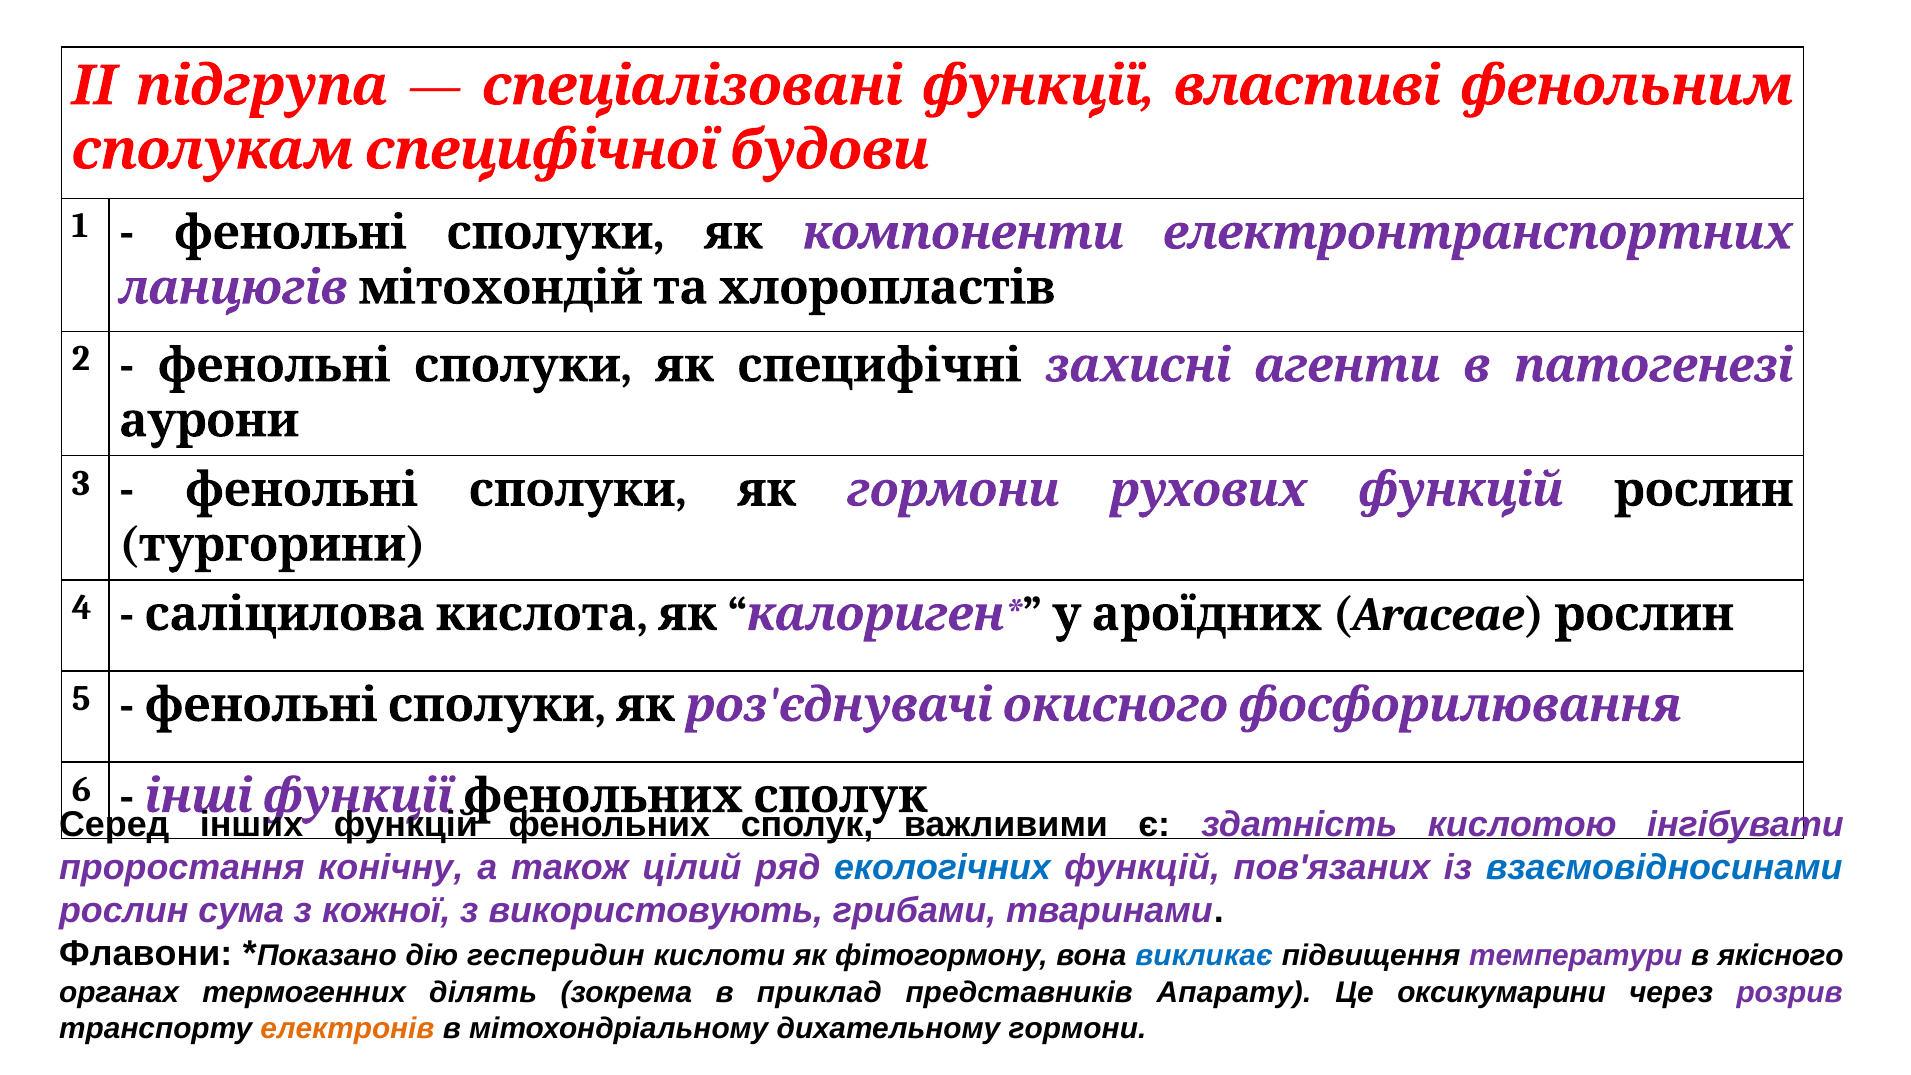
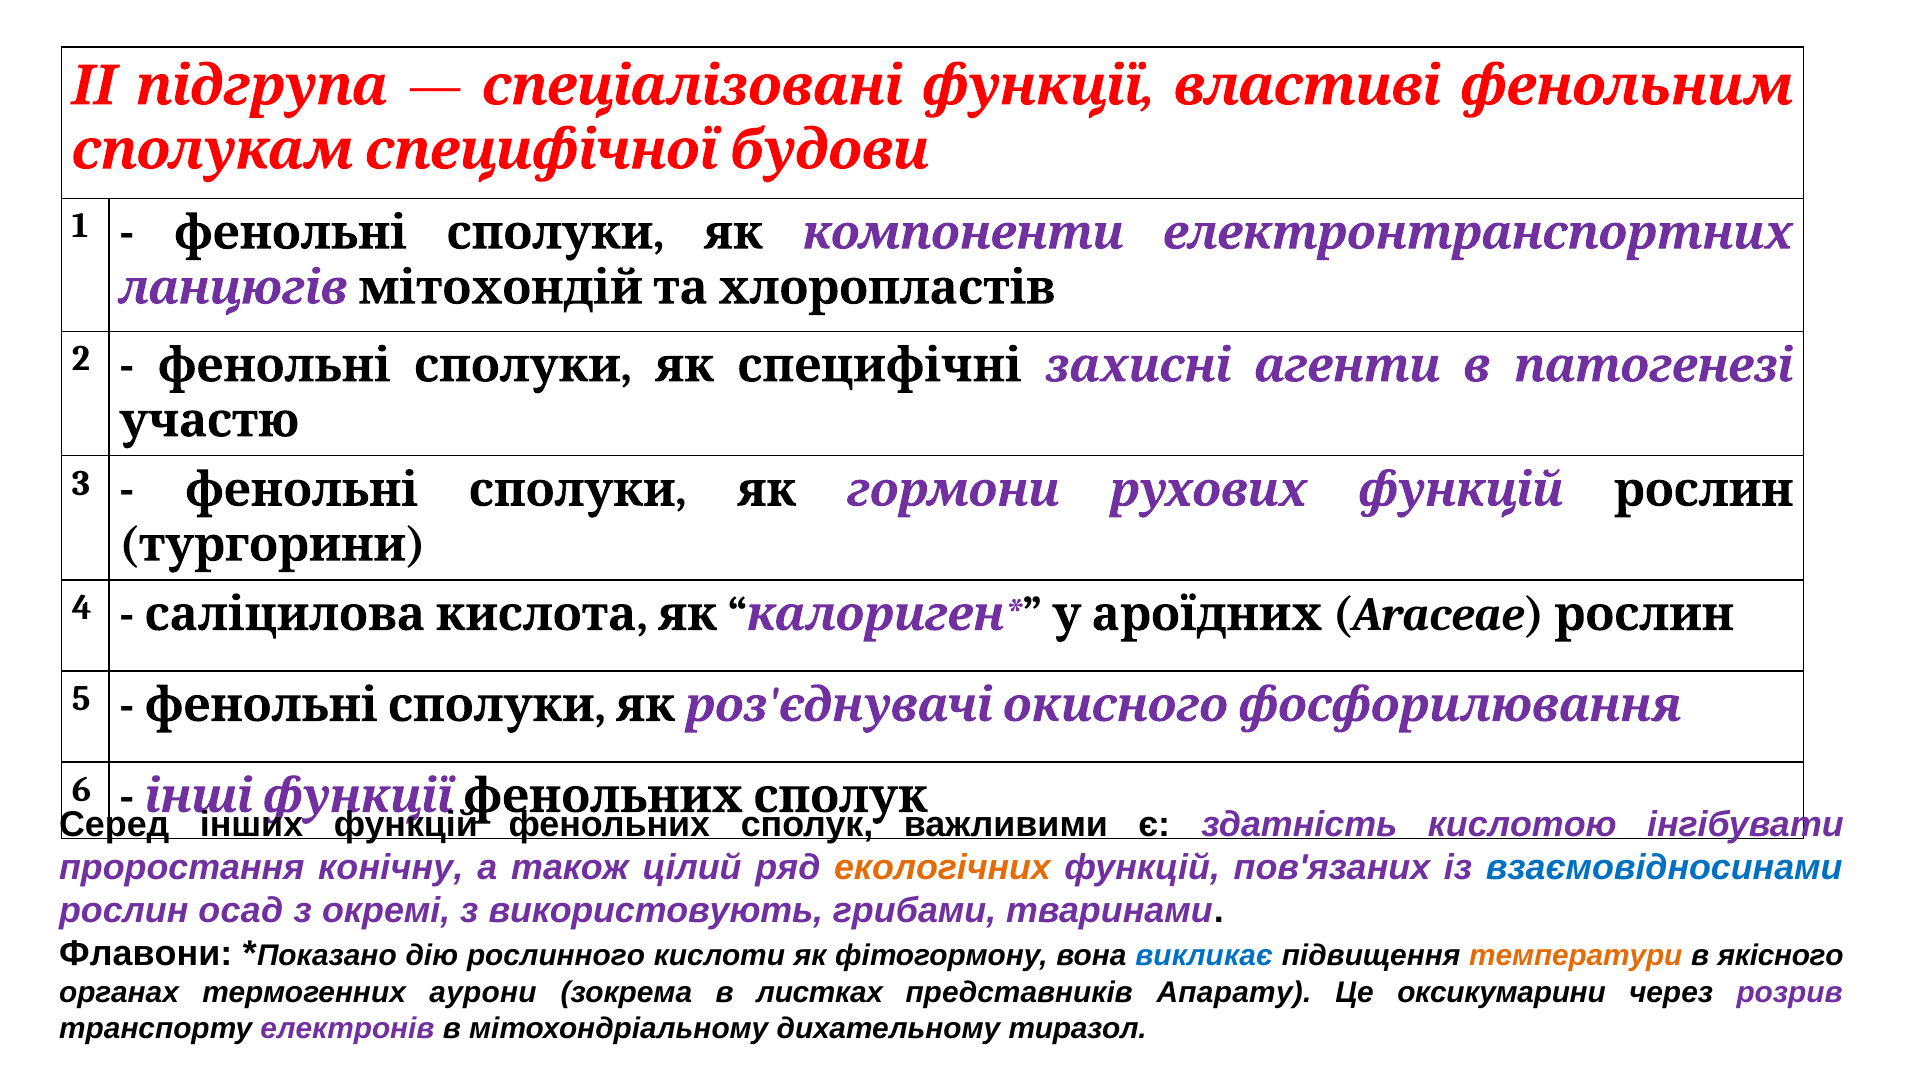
аурони: аурони -> участю (209, 421)
екологічних colour: blue -> orange (942, 868)
сума: сума -> осад (241, 911)
кожної: кожної -> окремі (386, 911)
гесперидин: гесперидин -> рослинного (556, 955)
температури colour: purple -> orange (1576, 955)
ділять: ділять -> аурони (483, 993)
приклад: приклад -> листках (820, 993)
електронів colour: orange -> purple (347, 1028)
дихательному гормони: гормони -> тиразол (1078, 1028)
